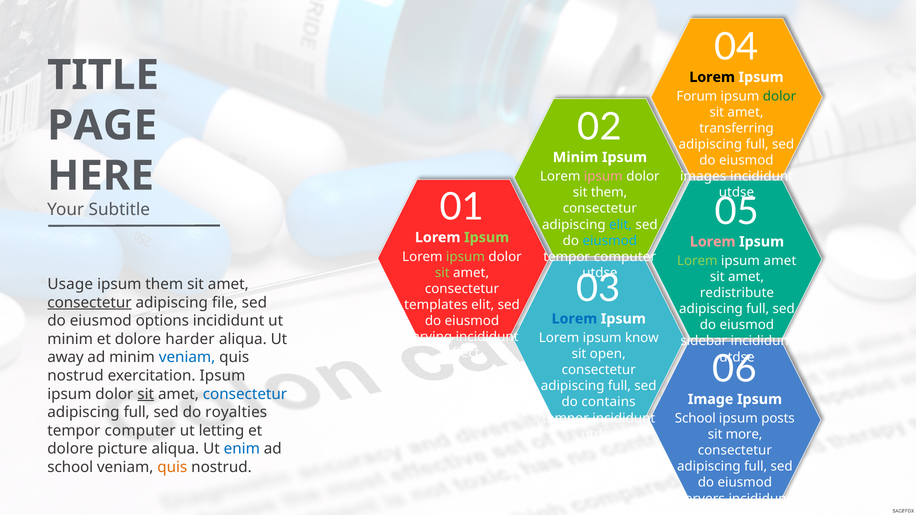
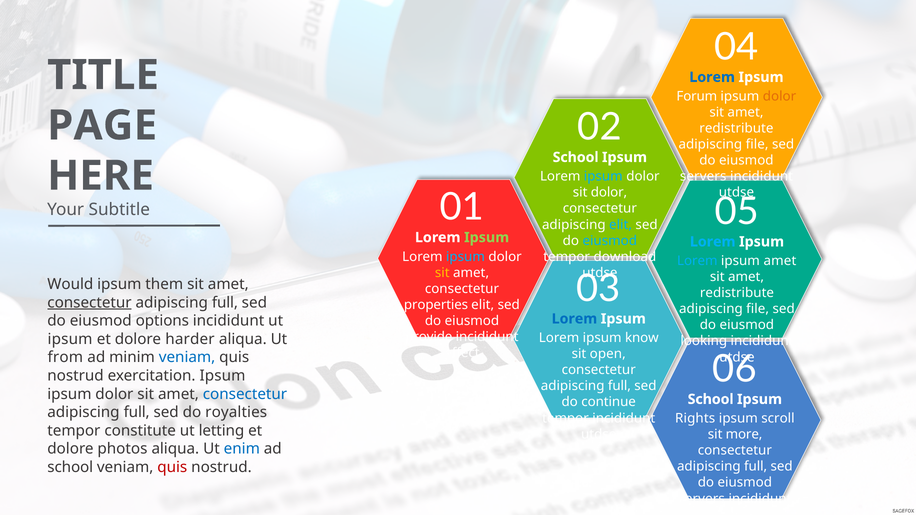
Lorem colour: black -> blue (712, 77)
dolor colour: green -> orange (780, 96)
transferring: transferring -> redistribute (736, 128)
full: full -> file (757, 145)
Minim: Minim -> School (576, 157)
ipsum colour: pink -> light blue (603, 177)
images: images -> servers (703, 177)
sit them: them -> dolor (609, 193)
Lorem colour: pink -> light blue (713, 242)
ipsum colour: light green -> light blue (465, 257)
computer: computer -> download (625, 257)
Lorem colour: light green -> light blue (697, 261)
sit colour: light green -> yellow (442, 273)
Usage: Usage -> Would (70, 284)
file: file -> full (225, 303)
templates: templates -> properties (436, 305)
full: full -> file (758, 309)
varying: varying -> provide (429, 337)
minim: minim -> ipsum (70, 339)
sidebar: sidebar -> looking (704, 341)
away: away -> from (65, 358)
sit underline: present -> none (146, 394)
Image: Image -> School (711, 399)
contains: contains -> continue (609, 402)
School: School -> Rights (695, 419)
posts: posts -> scroll (778, 419)
computer: computer -> constitute (140, 431)
picture: picture -> photos (122, 449)
quis colour: orange -> red (172, 467)
